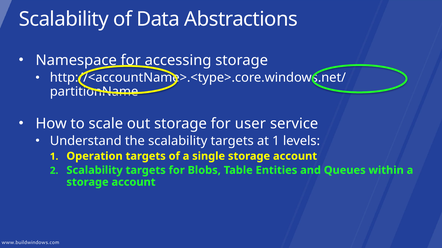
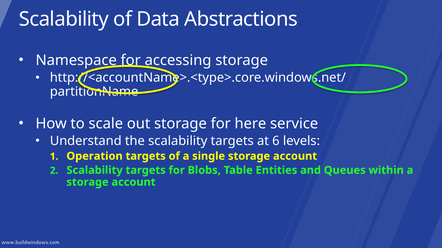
user: user -> here (250, 124)
at 1: 1 -> 6 (276, 141)
